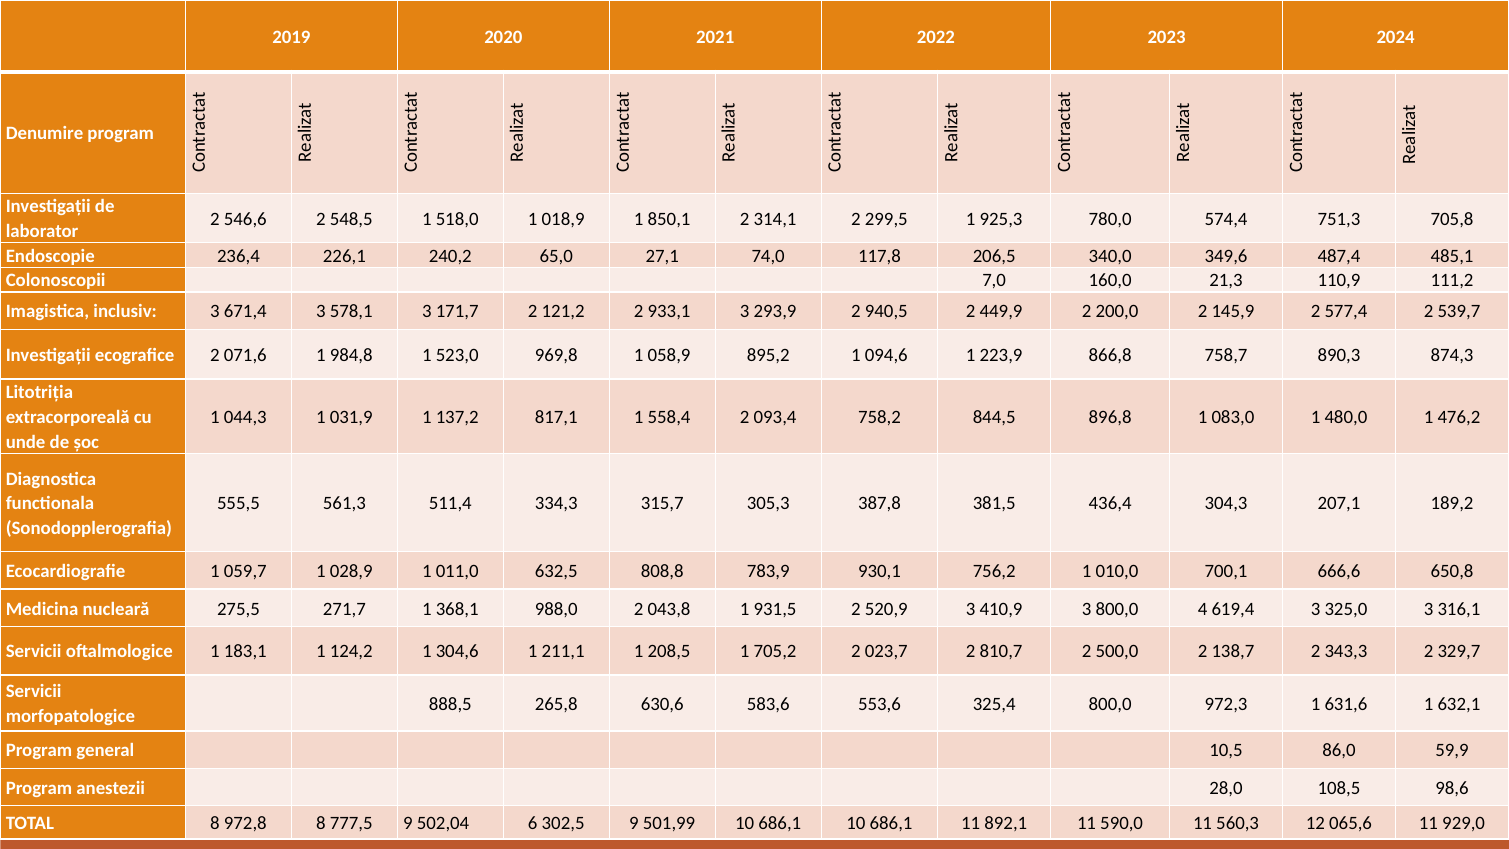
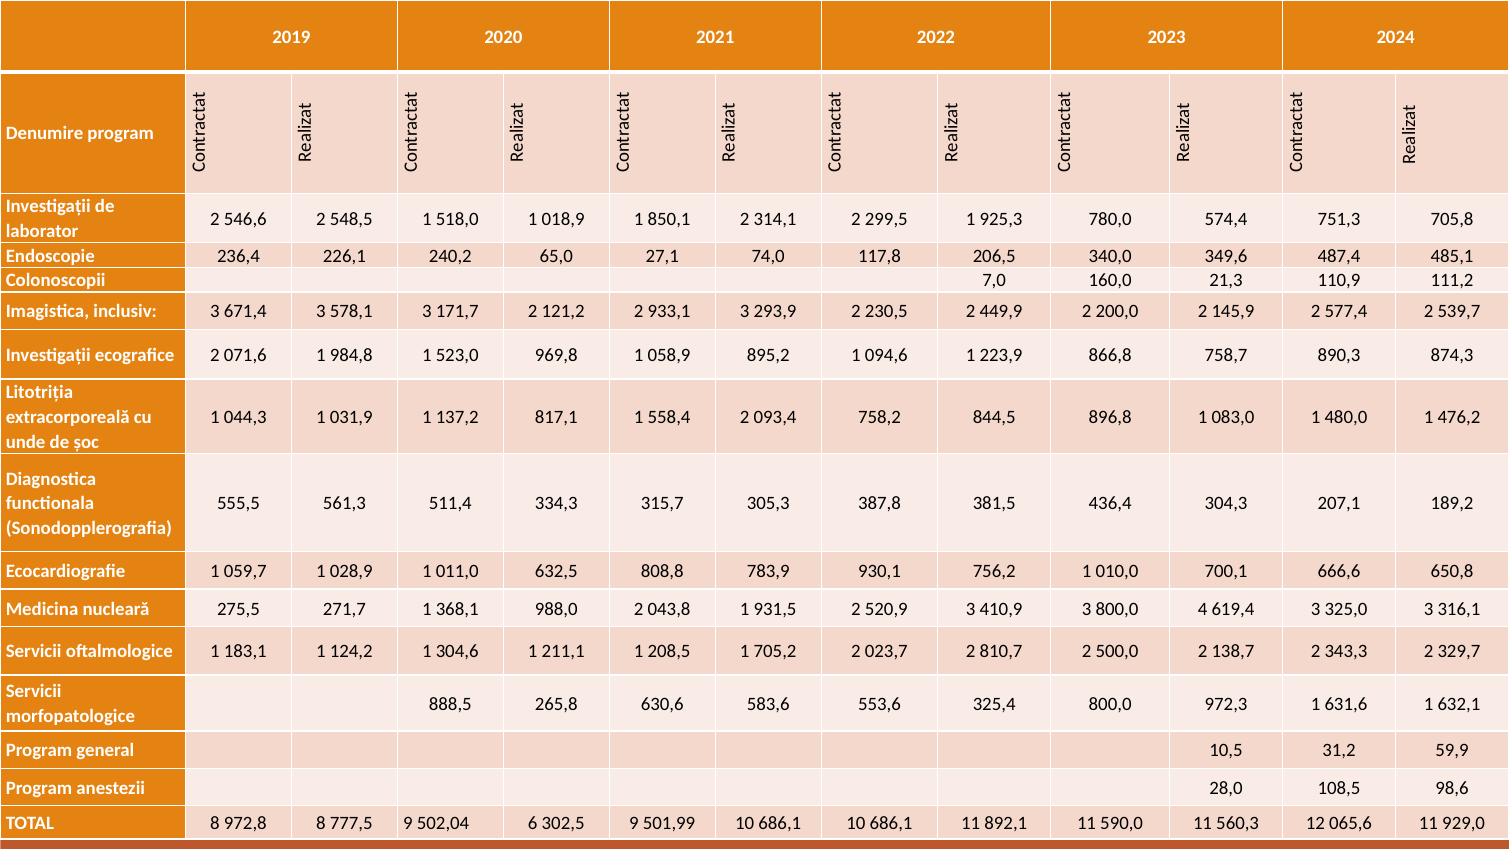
940,5: 940,5 -> 230,5 (886, 312)
86,0: 86,0 -> 31,2 (1339, 751)
